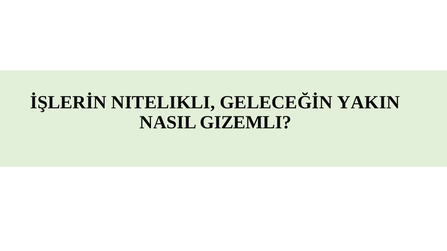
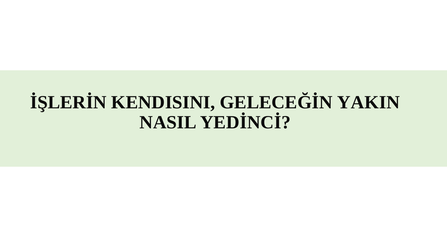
NITELIKLI: NITELIKLI -> KENDISINI (163, 102)
GIZEMLI: GIZEMLI -> YEDİNCİ (245, 123)
